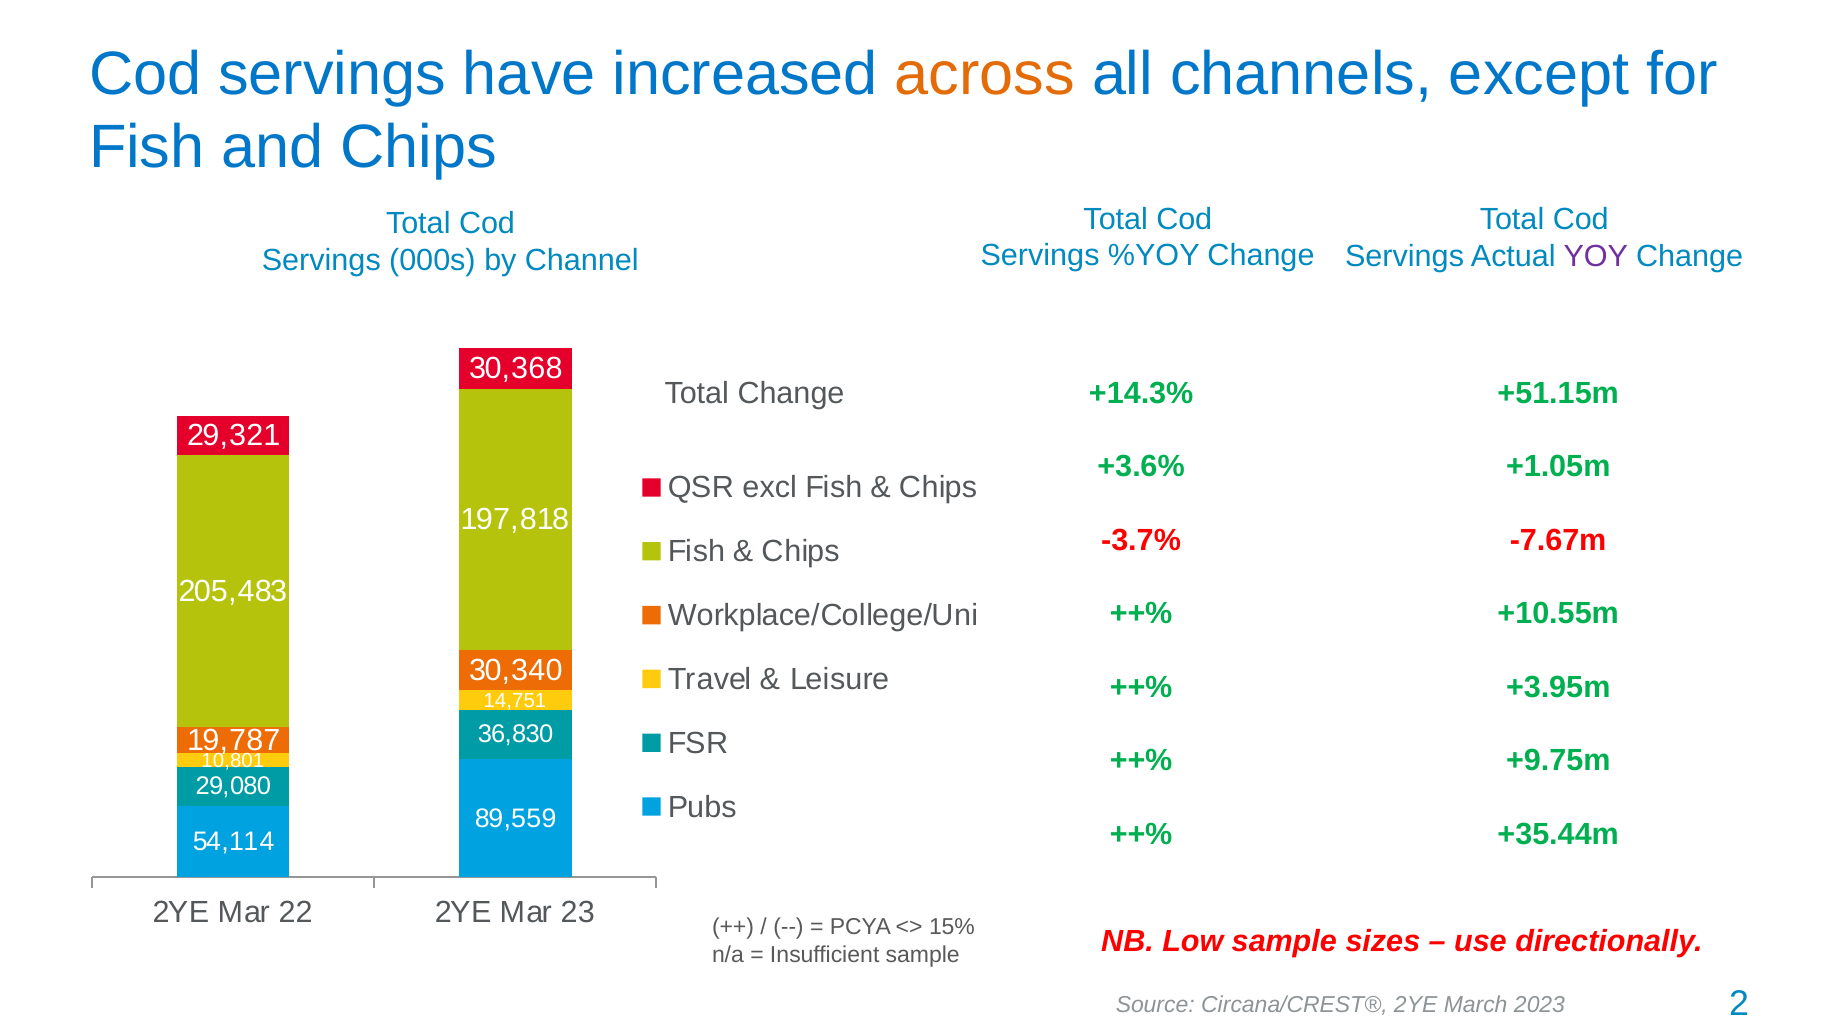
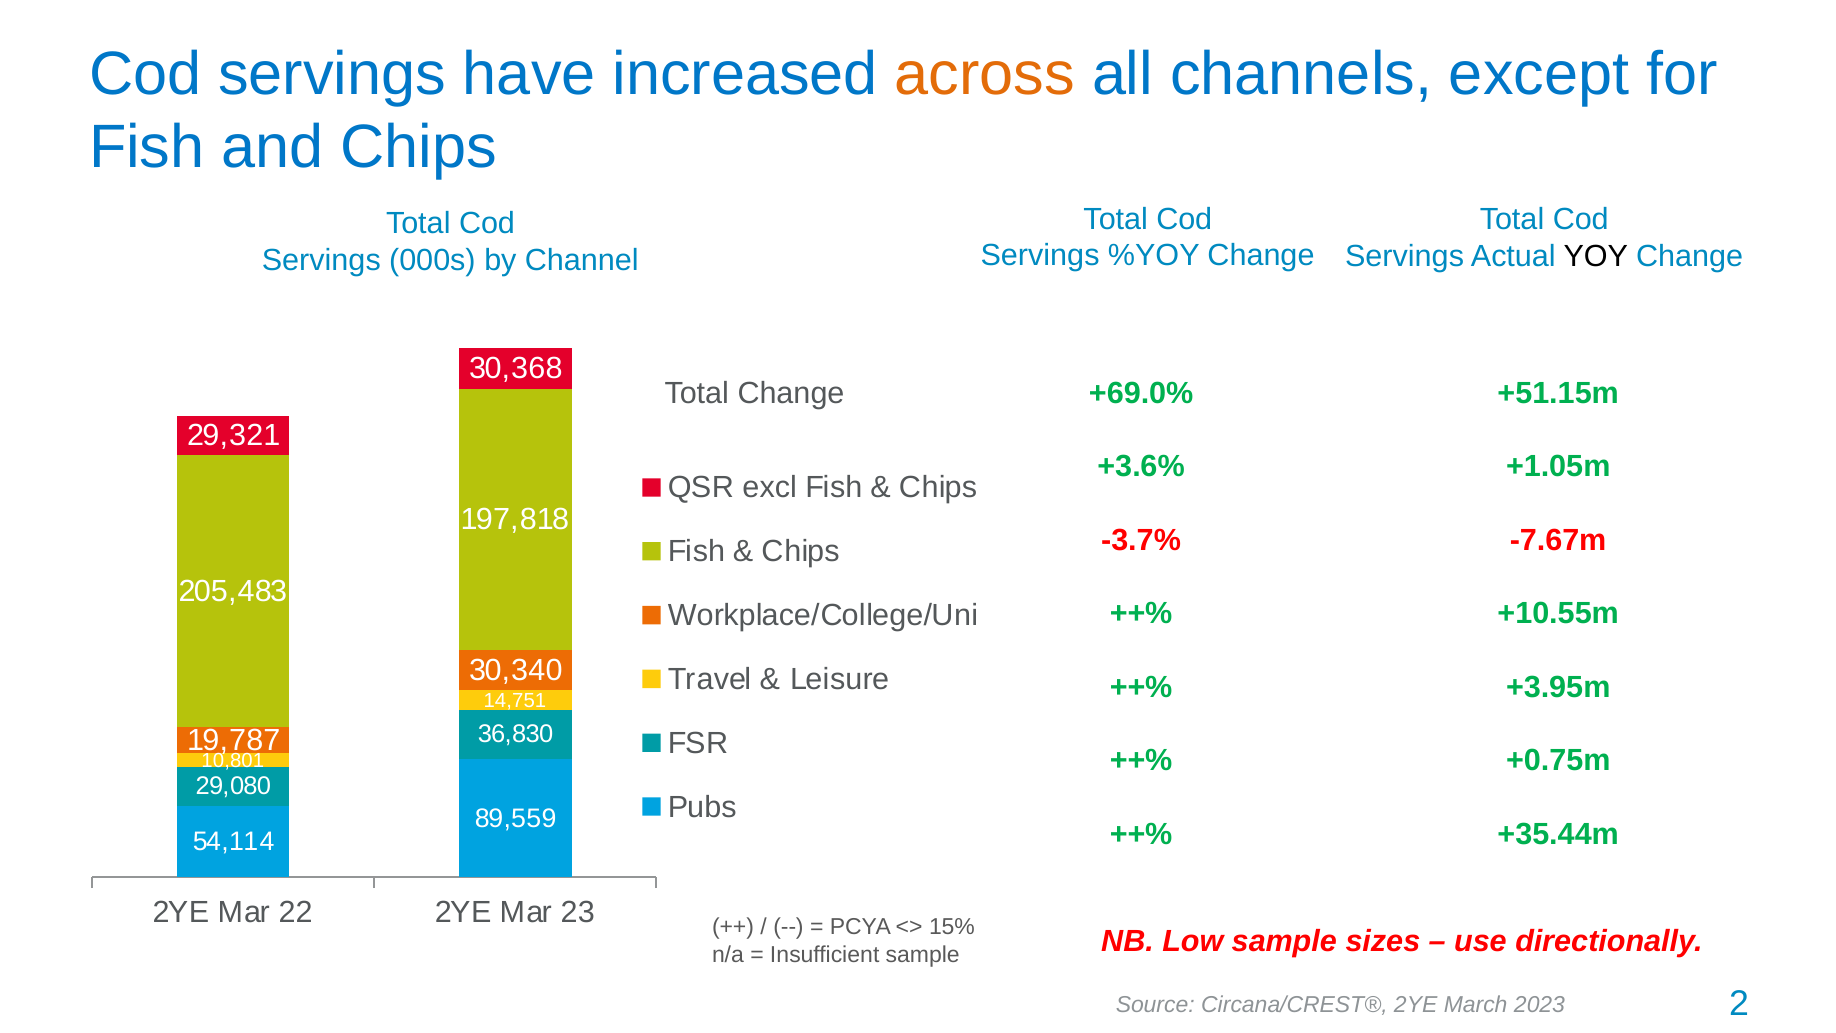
YOY colour: purple -> black (1596, 256)
+14.3%: +14.3% -> +69.0% (1141, 393)
+9.75m: +9.75m -> +0.75m (1558, 760)
